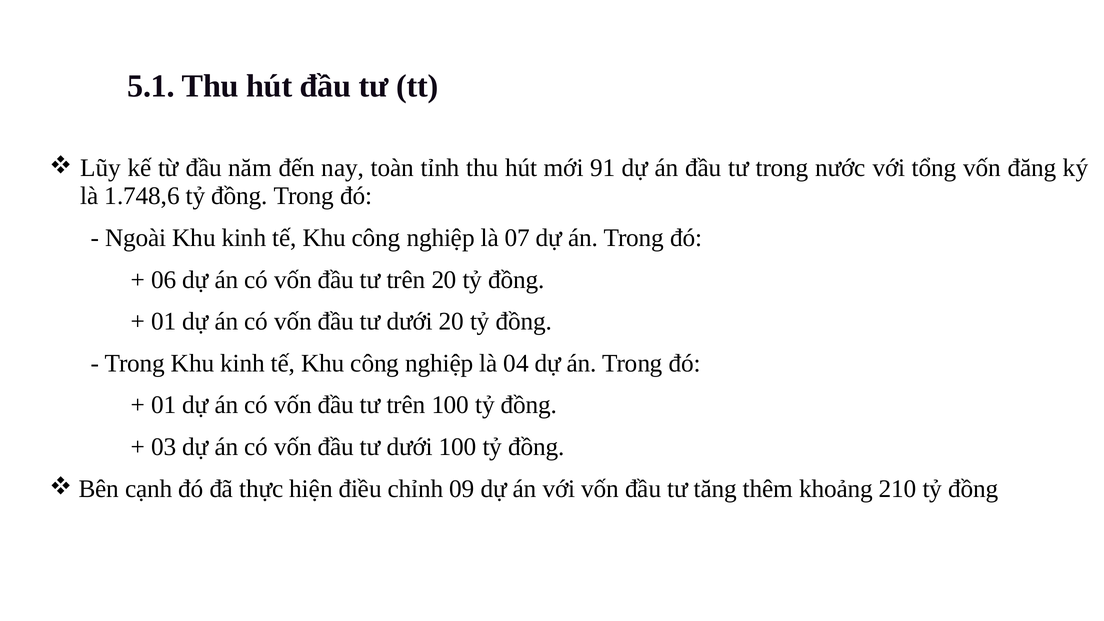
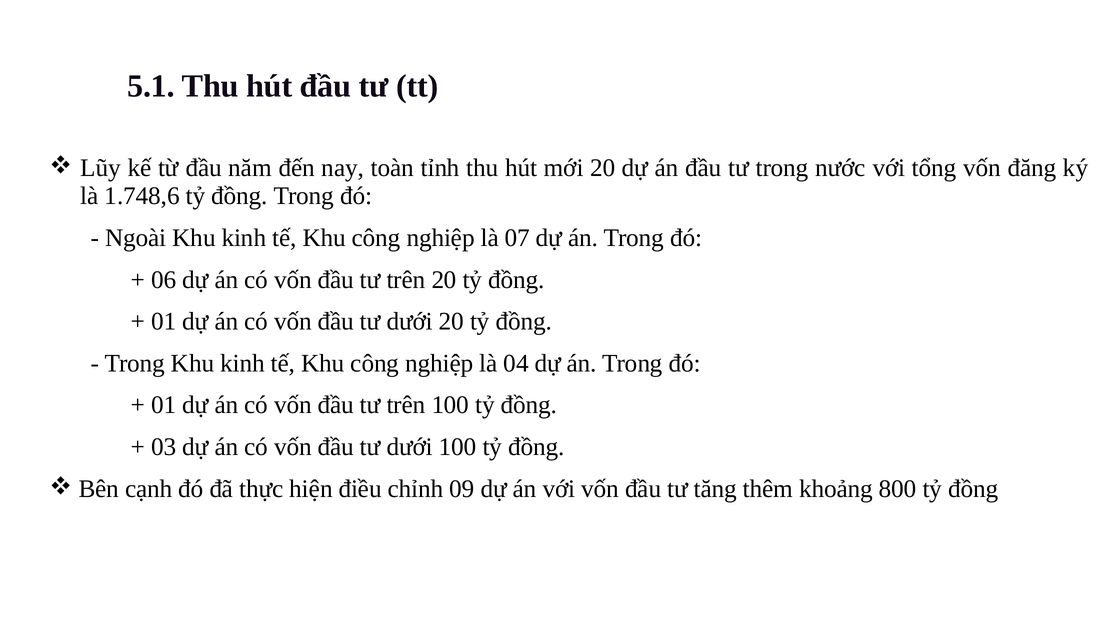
mới 91: 91 -> 20 (603, 168)
210: 210 -> 800 (898, 489)
